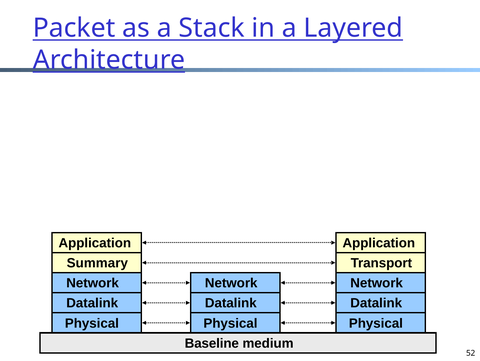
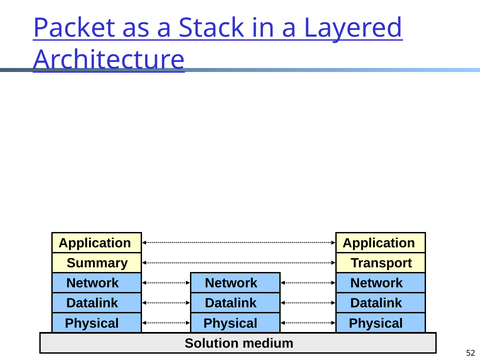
Baseline: Baseline -> Solution (212, 343)
